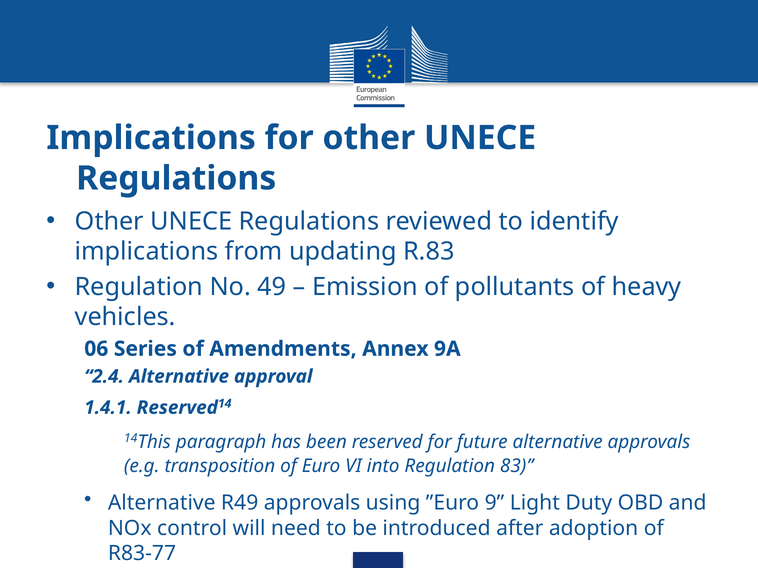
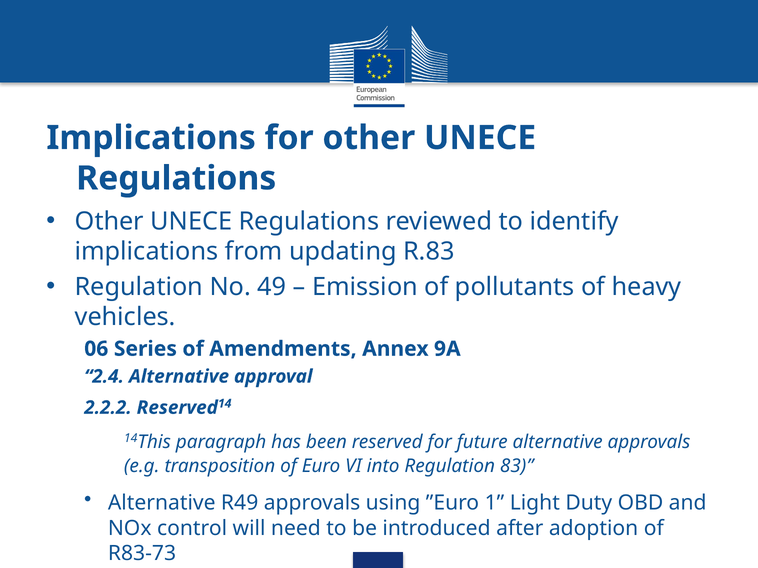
1.4.1: 1.4.1 -> 2.2.2 (108, 408)
9: 9 -> 1 (494, 503)
R83-77: R83-77 -> R83-73 (142, 554)
